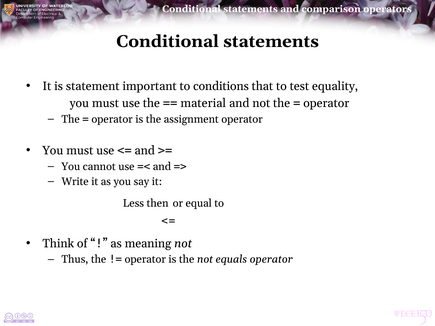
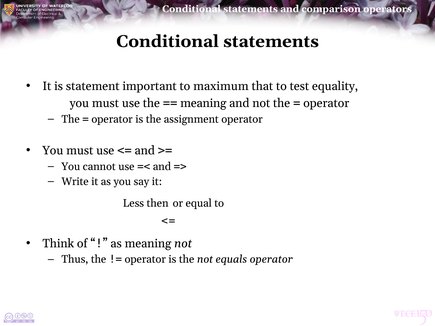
conditions: conditions -> maximum (221, 86)
material: material -> meaning (203, 103)
